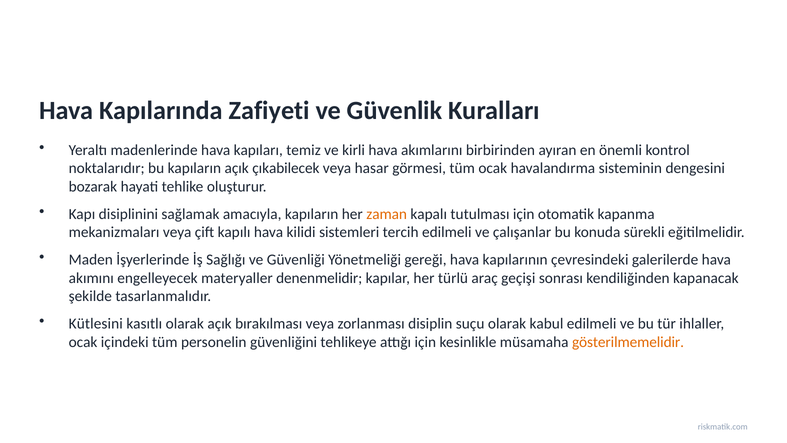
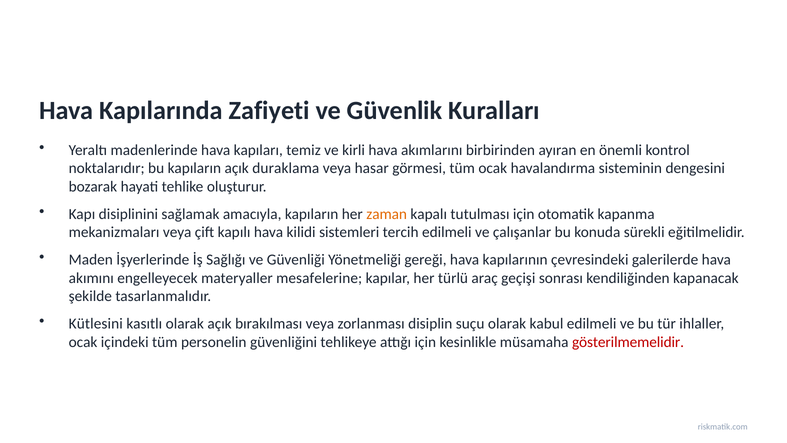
çıkabilecek: çıkabilecek -> duraklama (286, 168)
denenmelidir: denenmelidir -> mesafelerine (319, 278)
gösterilmemelidir colour: orange -> red (628, 342)
